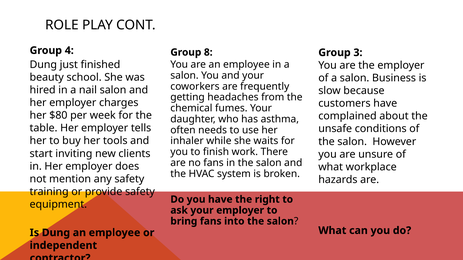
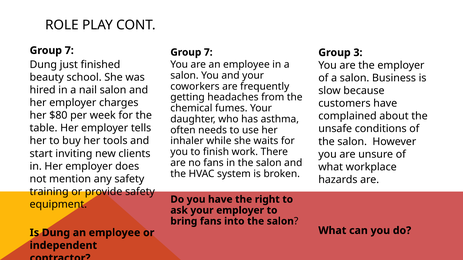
4: 4 -> 7 (69, 51)
8: 8 -> 7 (208, 52)
